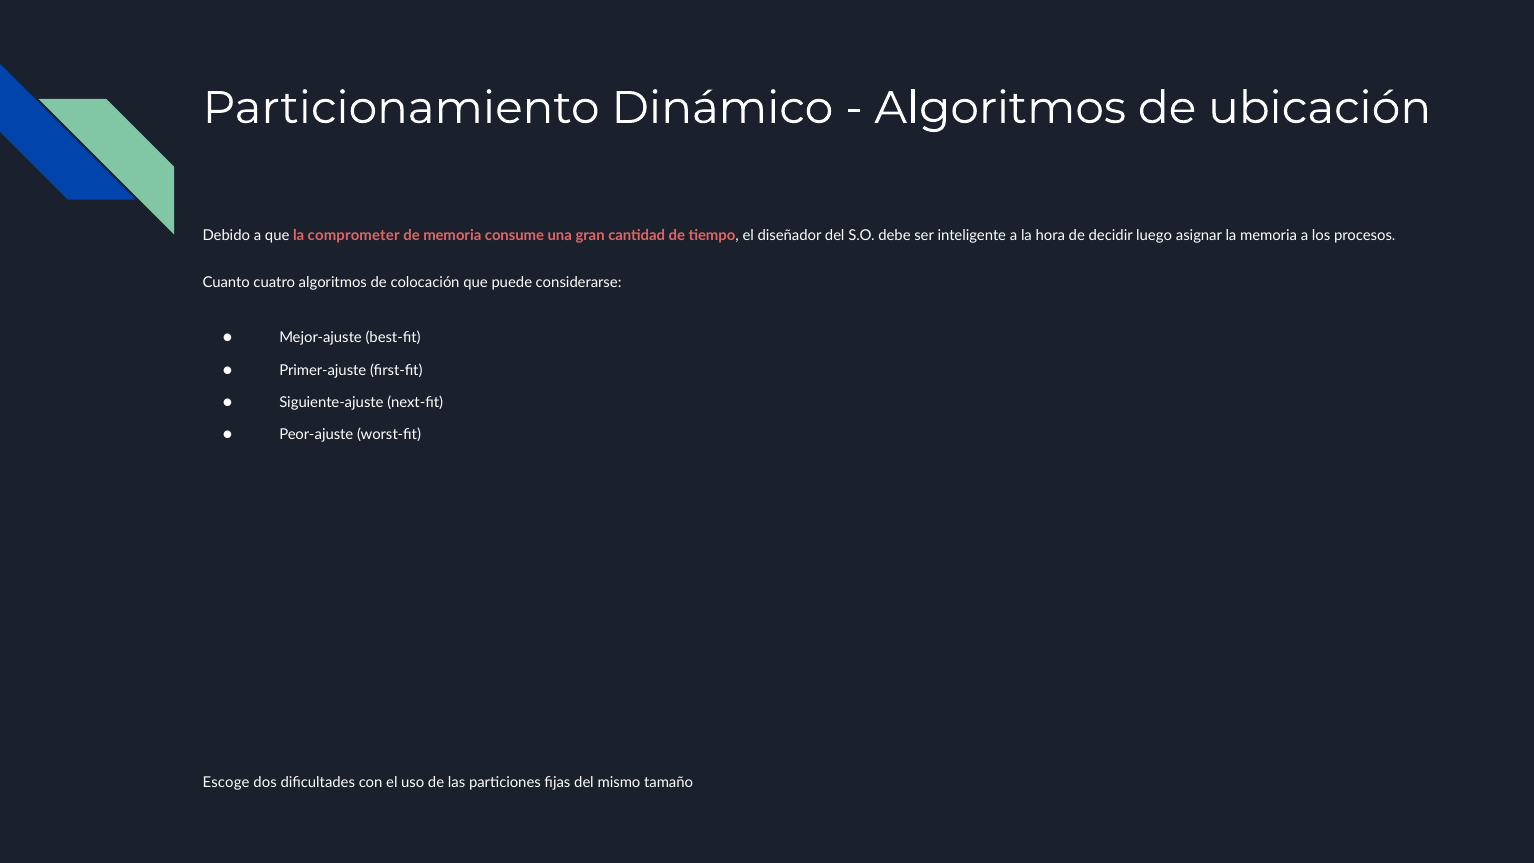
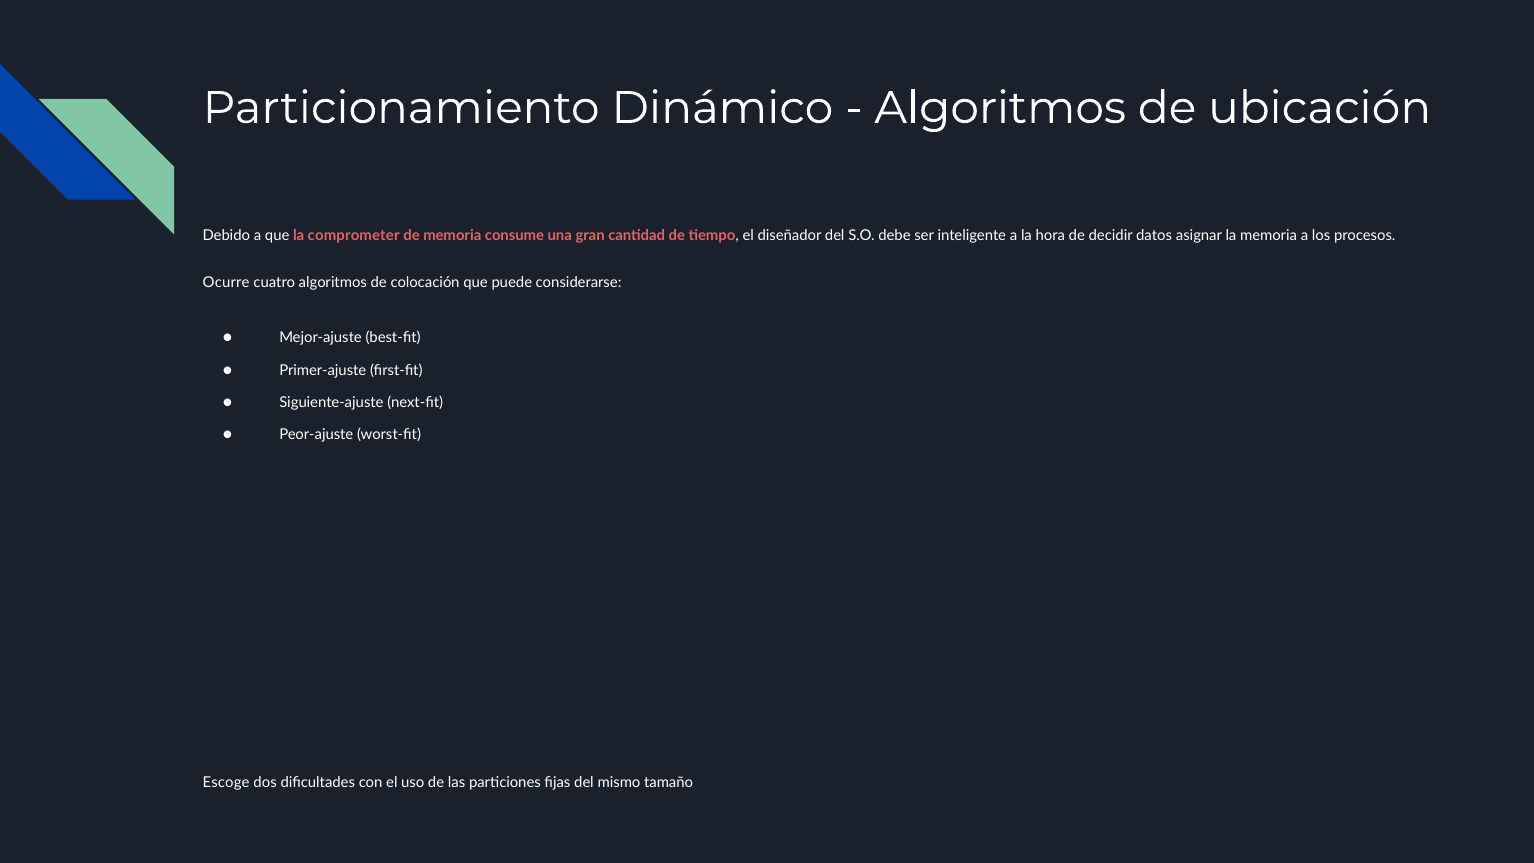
luego: luego -> datos (1154, 236)
Cuanto: Cuanto -> Ocurre (226, 283)
